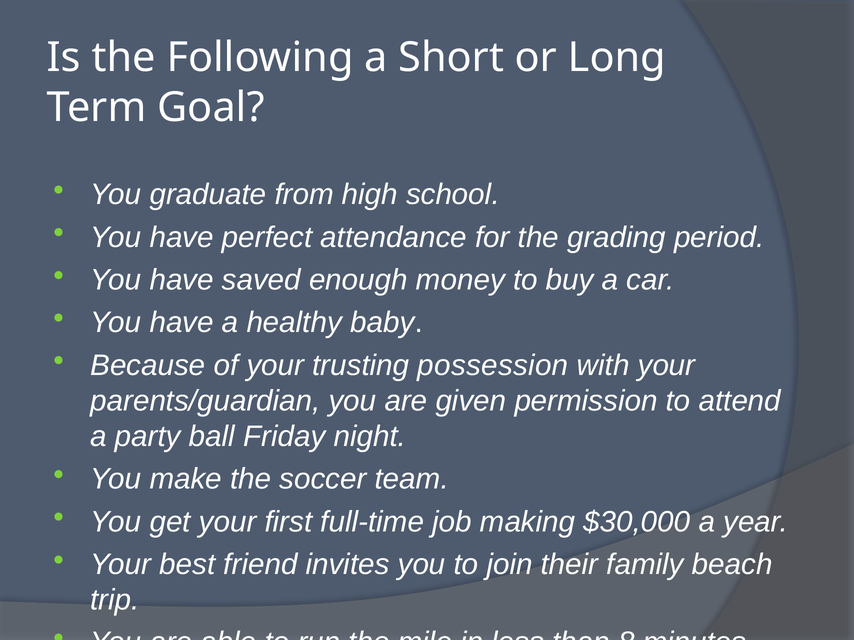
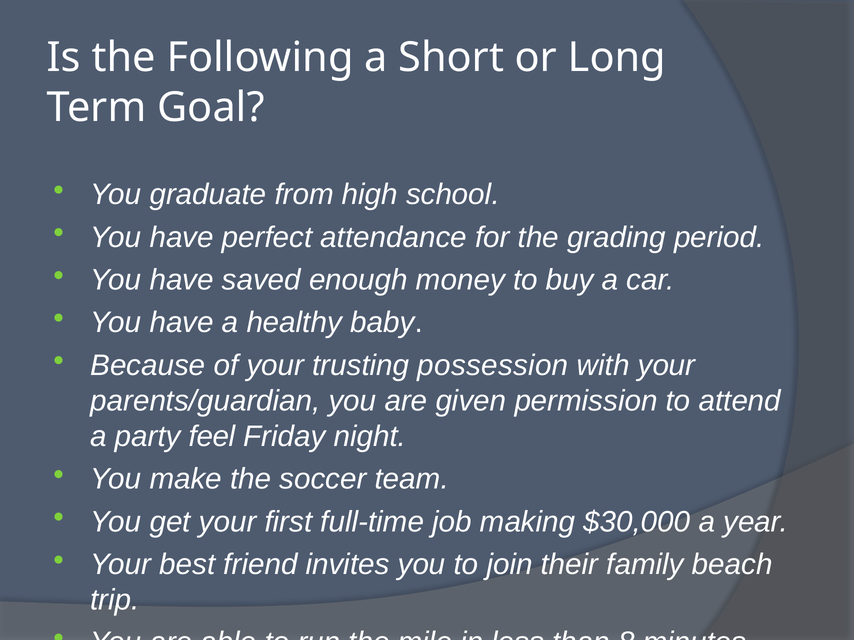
ball: ball -> feel (212, 437)
